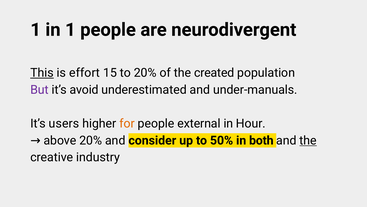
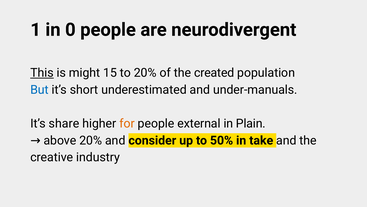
in 1: 1 -> 0 (70, 30)
effort: effort -> might (85, 73)
But colour: purple -> blue (39, 89)
avoid: avoid -> short (84, 89)
users: users -> share (64, 123)
Hour: Hour -> Plain (251, 123)
both: both -> take (261, 140)
the underline: present -> none (308, 140)
